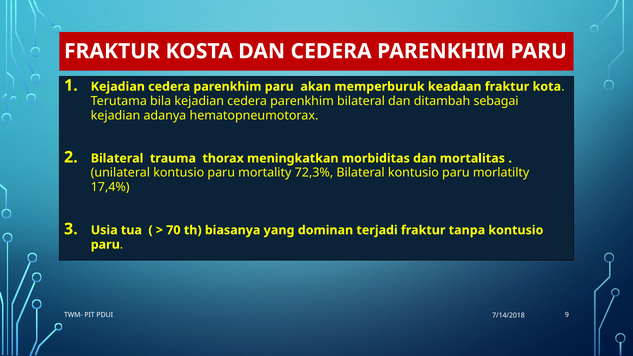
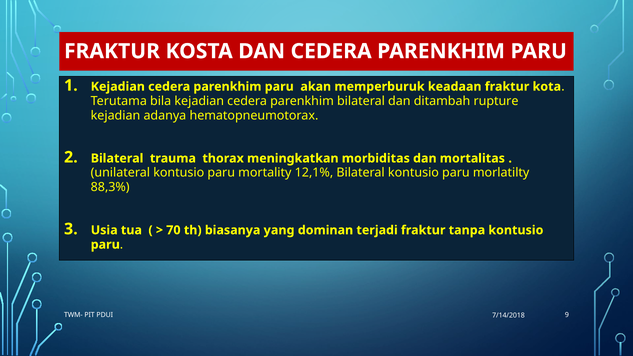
sebagai: sebagai -> rupture (496, 101)
72,3%: 72,3% -> 12,1% (314, 173)
17,4%: 17,4% -> 88,3% (110, 187)
